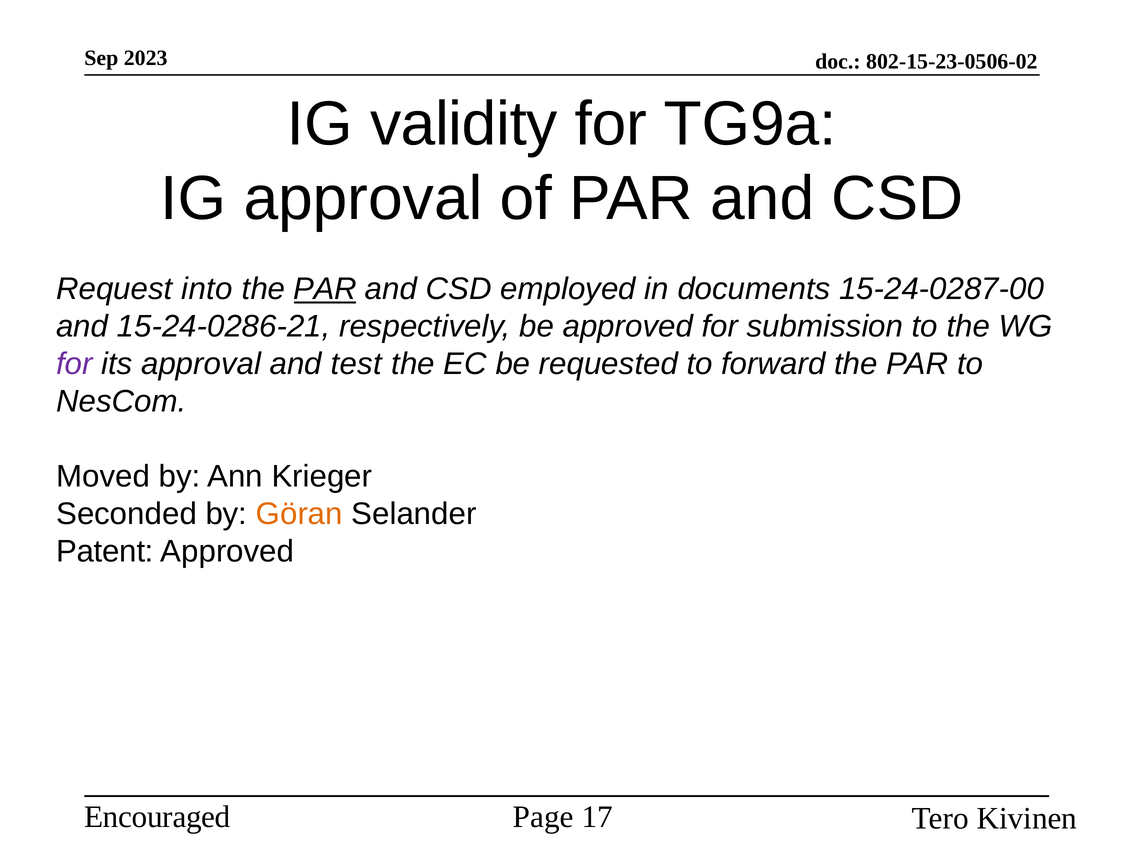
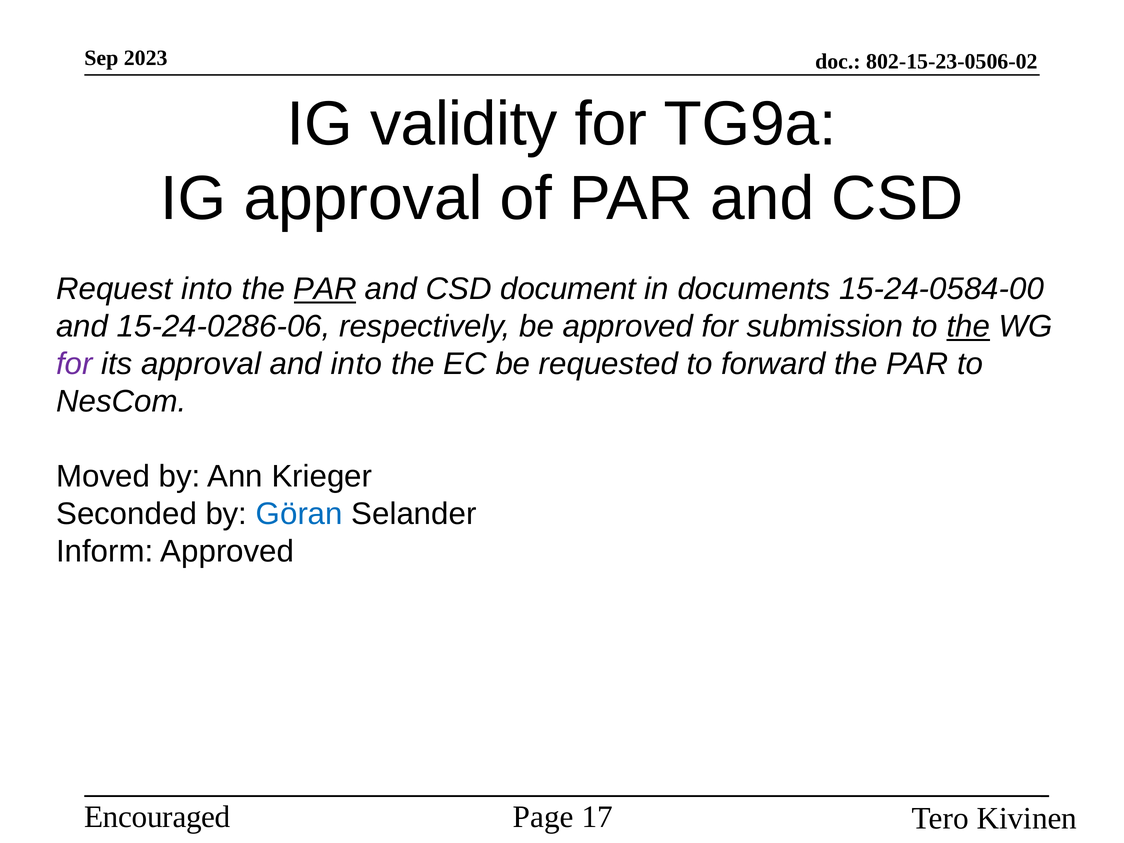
employed: employed -> document (568, 289)
15-24-0287-00: 15-24-0287-00 -> 15-24-0584-00 (942, 289)
15-24-0286-21: 15-24-0286-21 -> 15-24-0286-06 (224, 326)
the underline: none -> present (968, 326)
and test: test -> into (356, 364)
Göran colour: orange -> blue (299, 514)
Patent: Patent -> Inform (105, 552)
